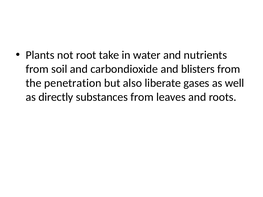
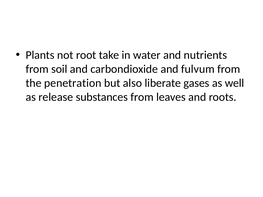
blisters: blisters -> fulvum (198, 69)
directly: directly -> release (56, 97)
